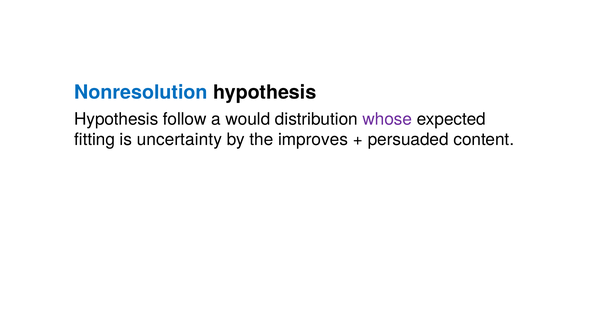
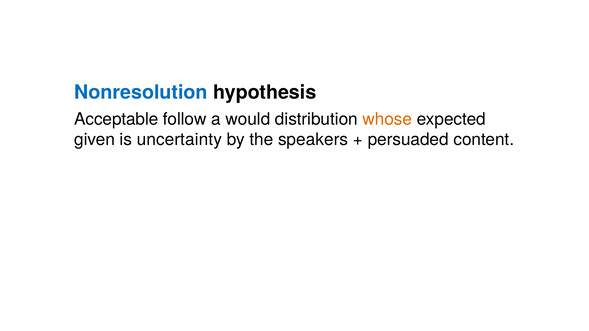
Hypothesis: Hypothesis -> Acceptable (116, 119)
whose colour: purple -> orange (387, 119)
fitting: fitting -> given (95, 140)
improves: improves -> speakers (313, 140)
